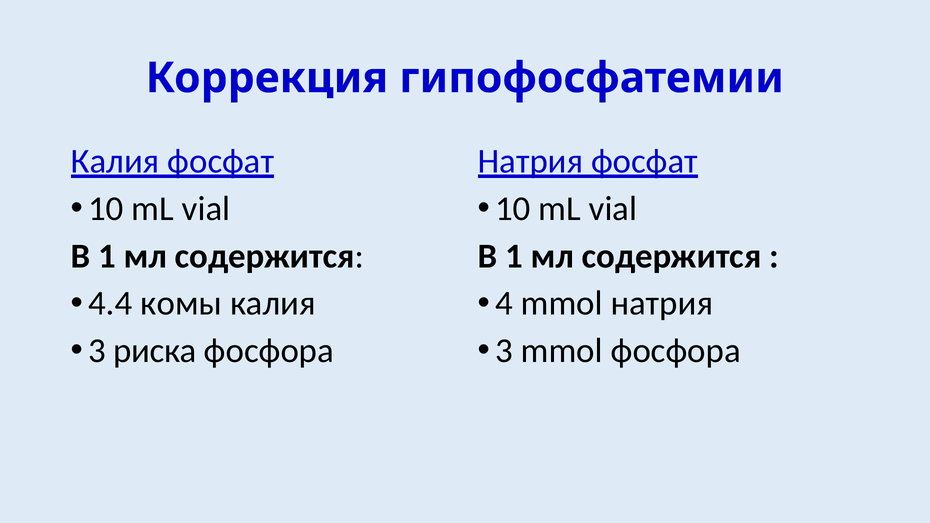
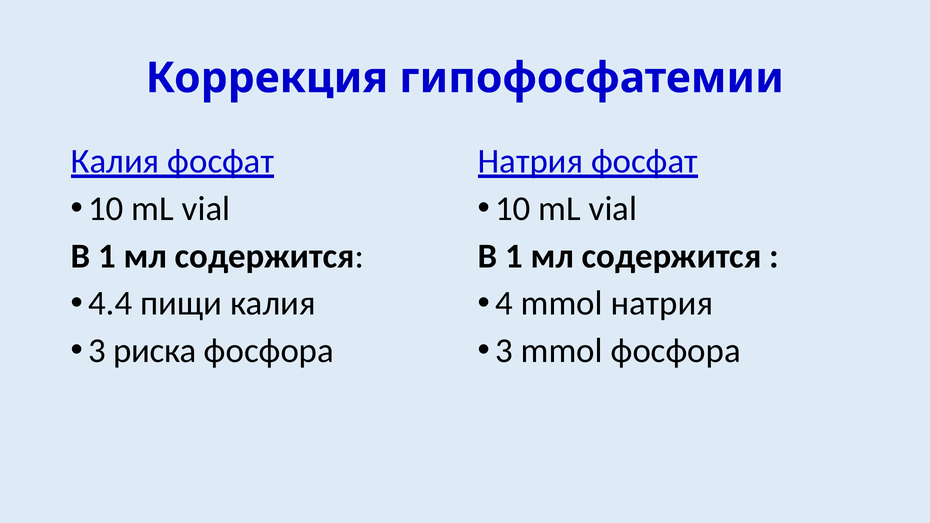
комы: комы -> пищи (181, 303)
